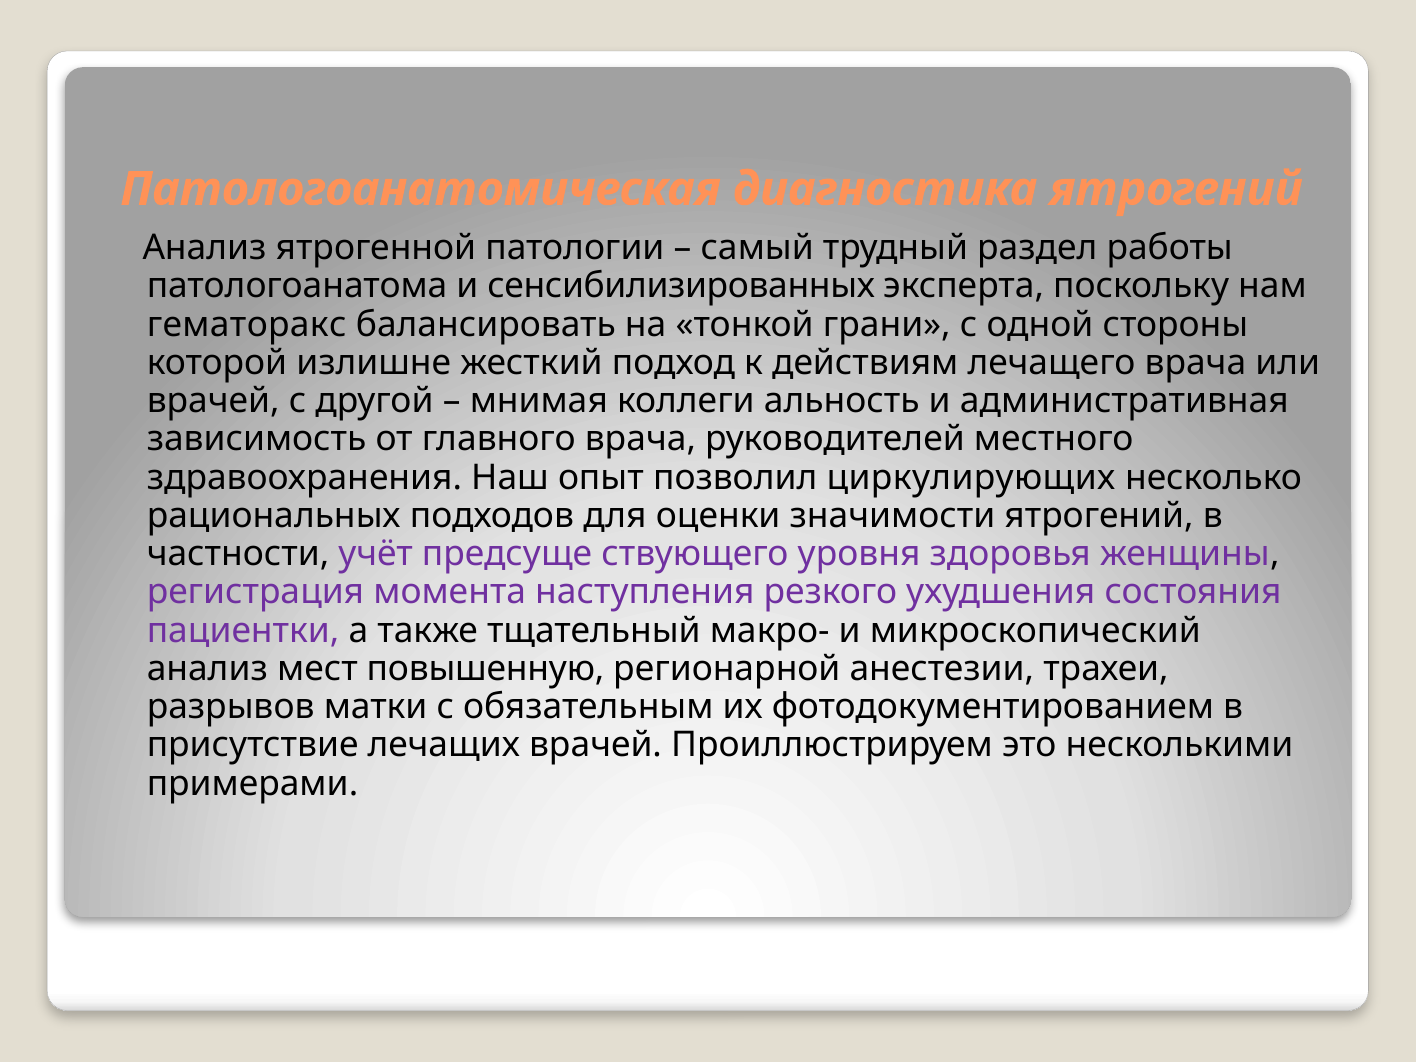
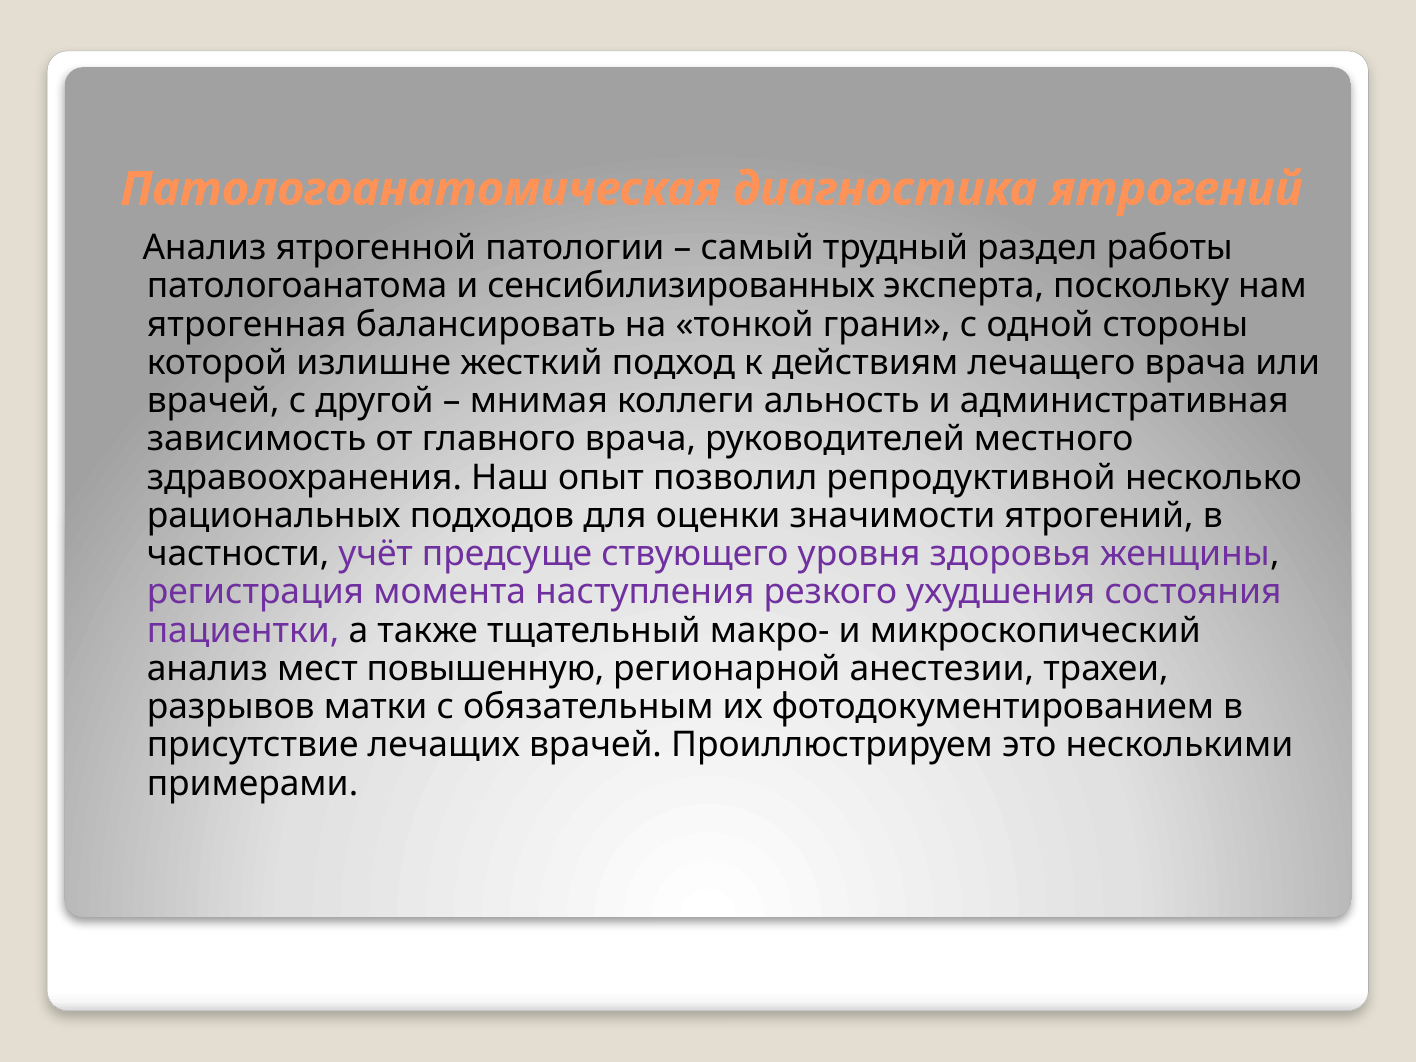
гематоракс: гематоракс -> ятрогенная (247, 325)
циркулирующих: циркулирующих -> репродуктивной (971, 478)
